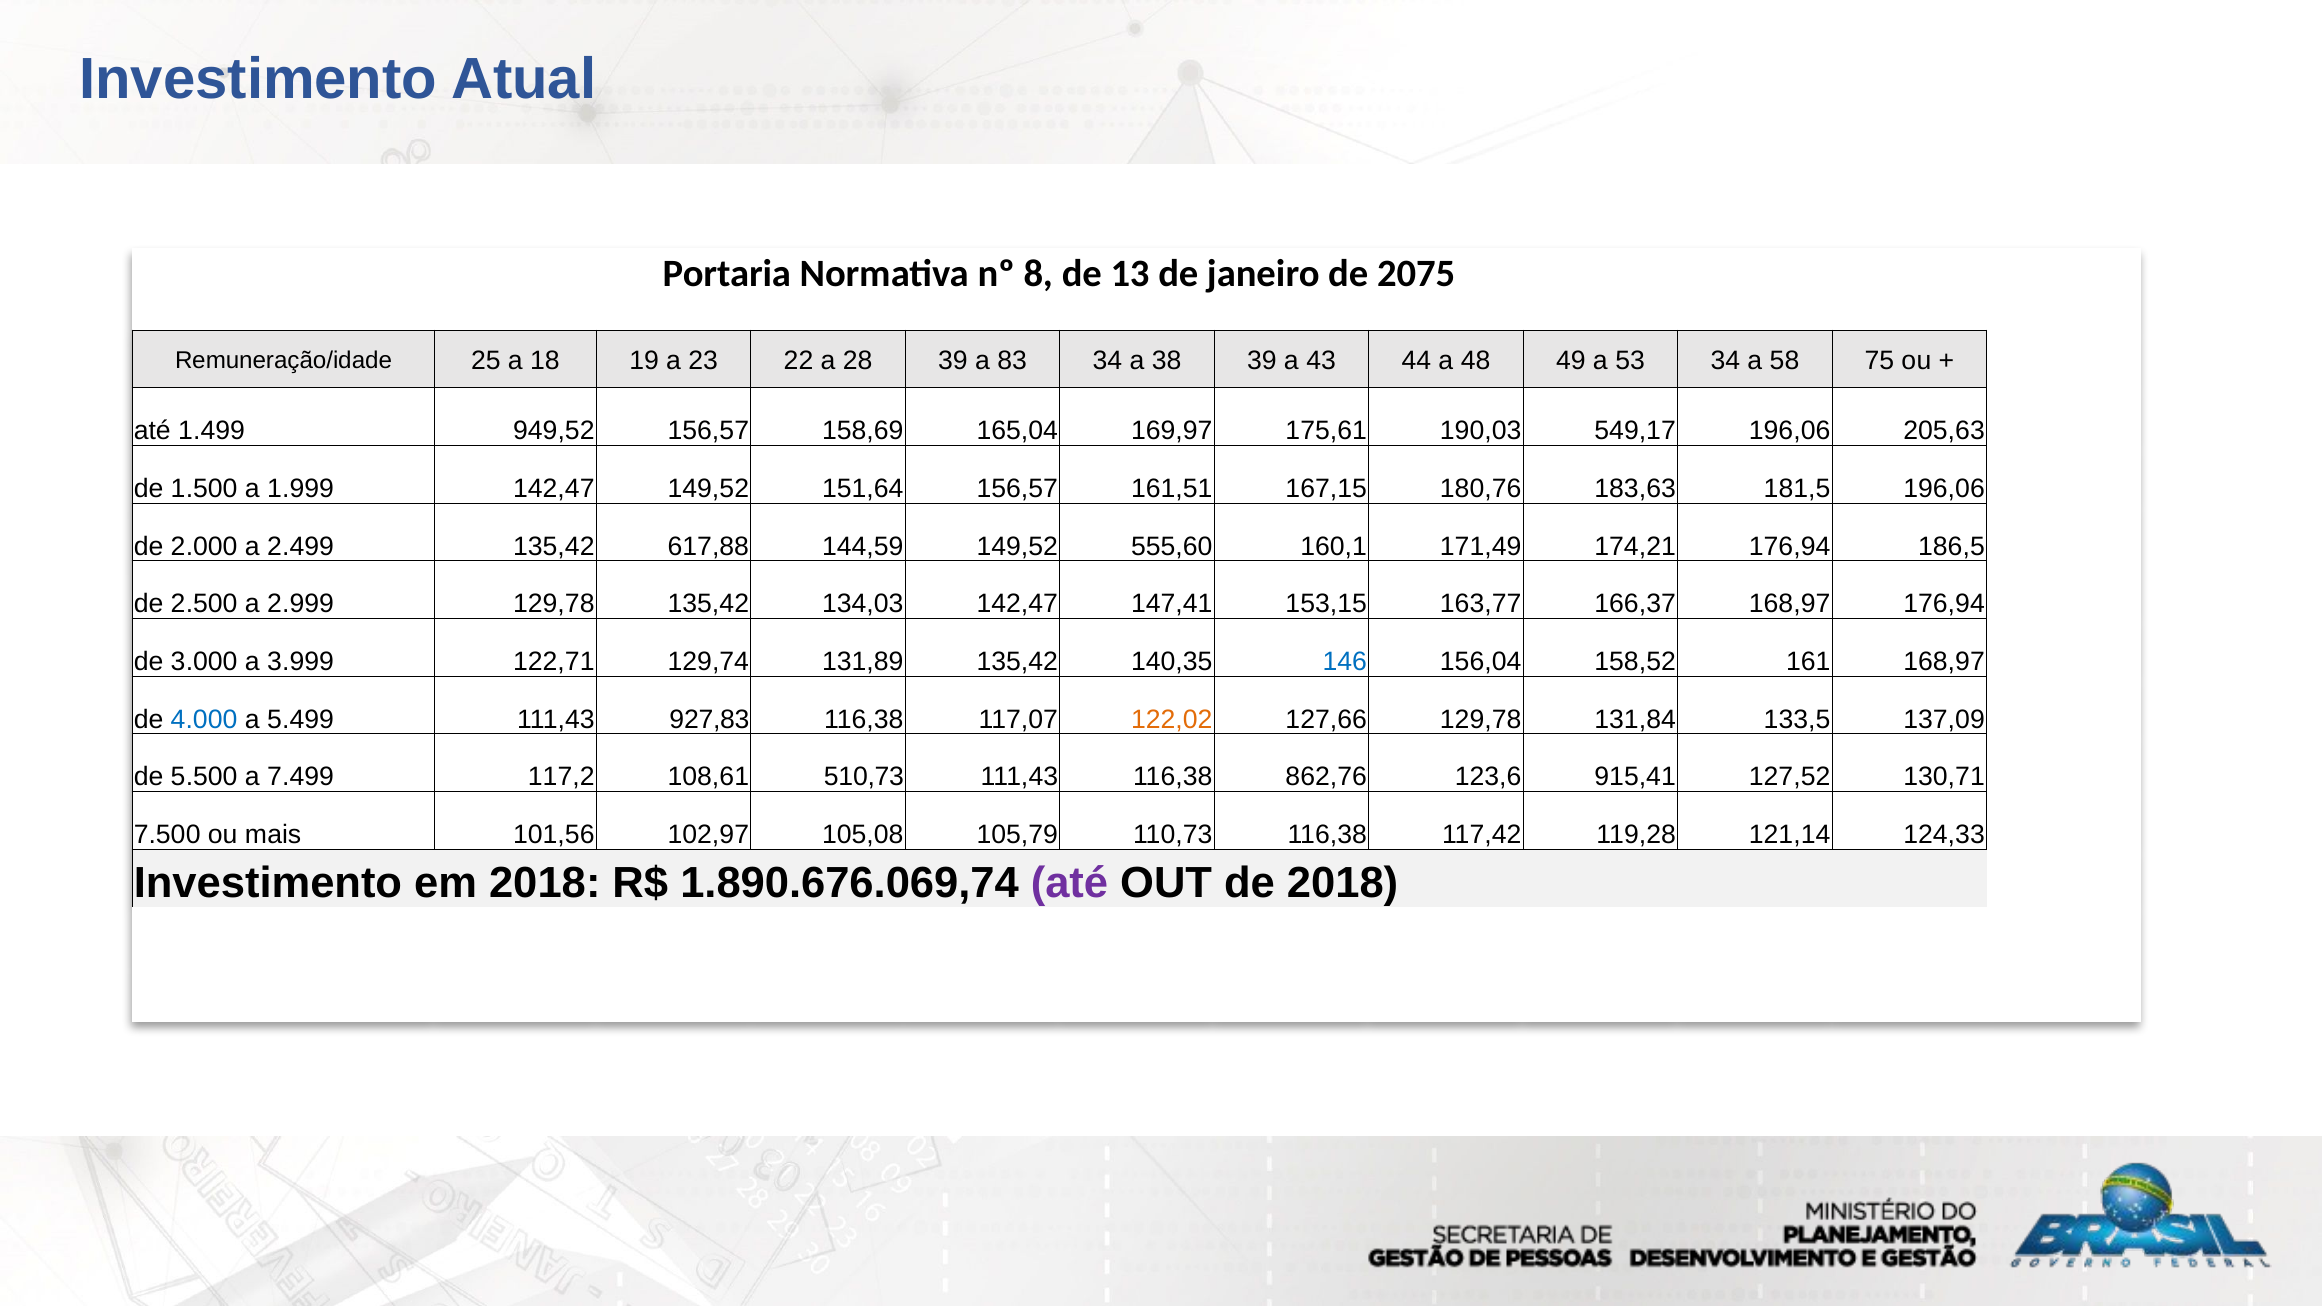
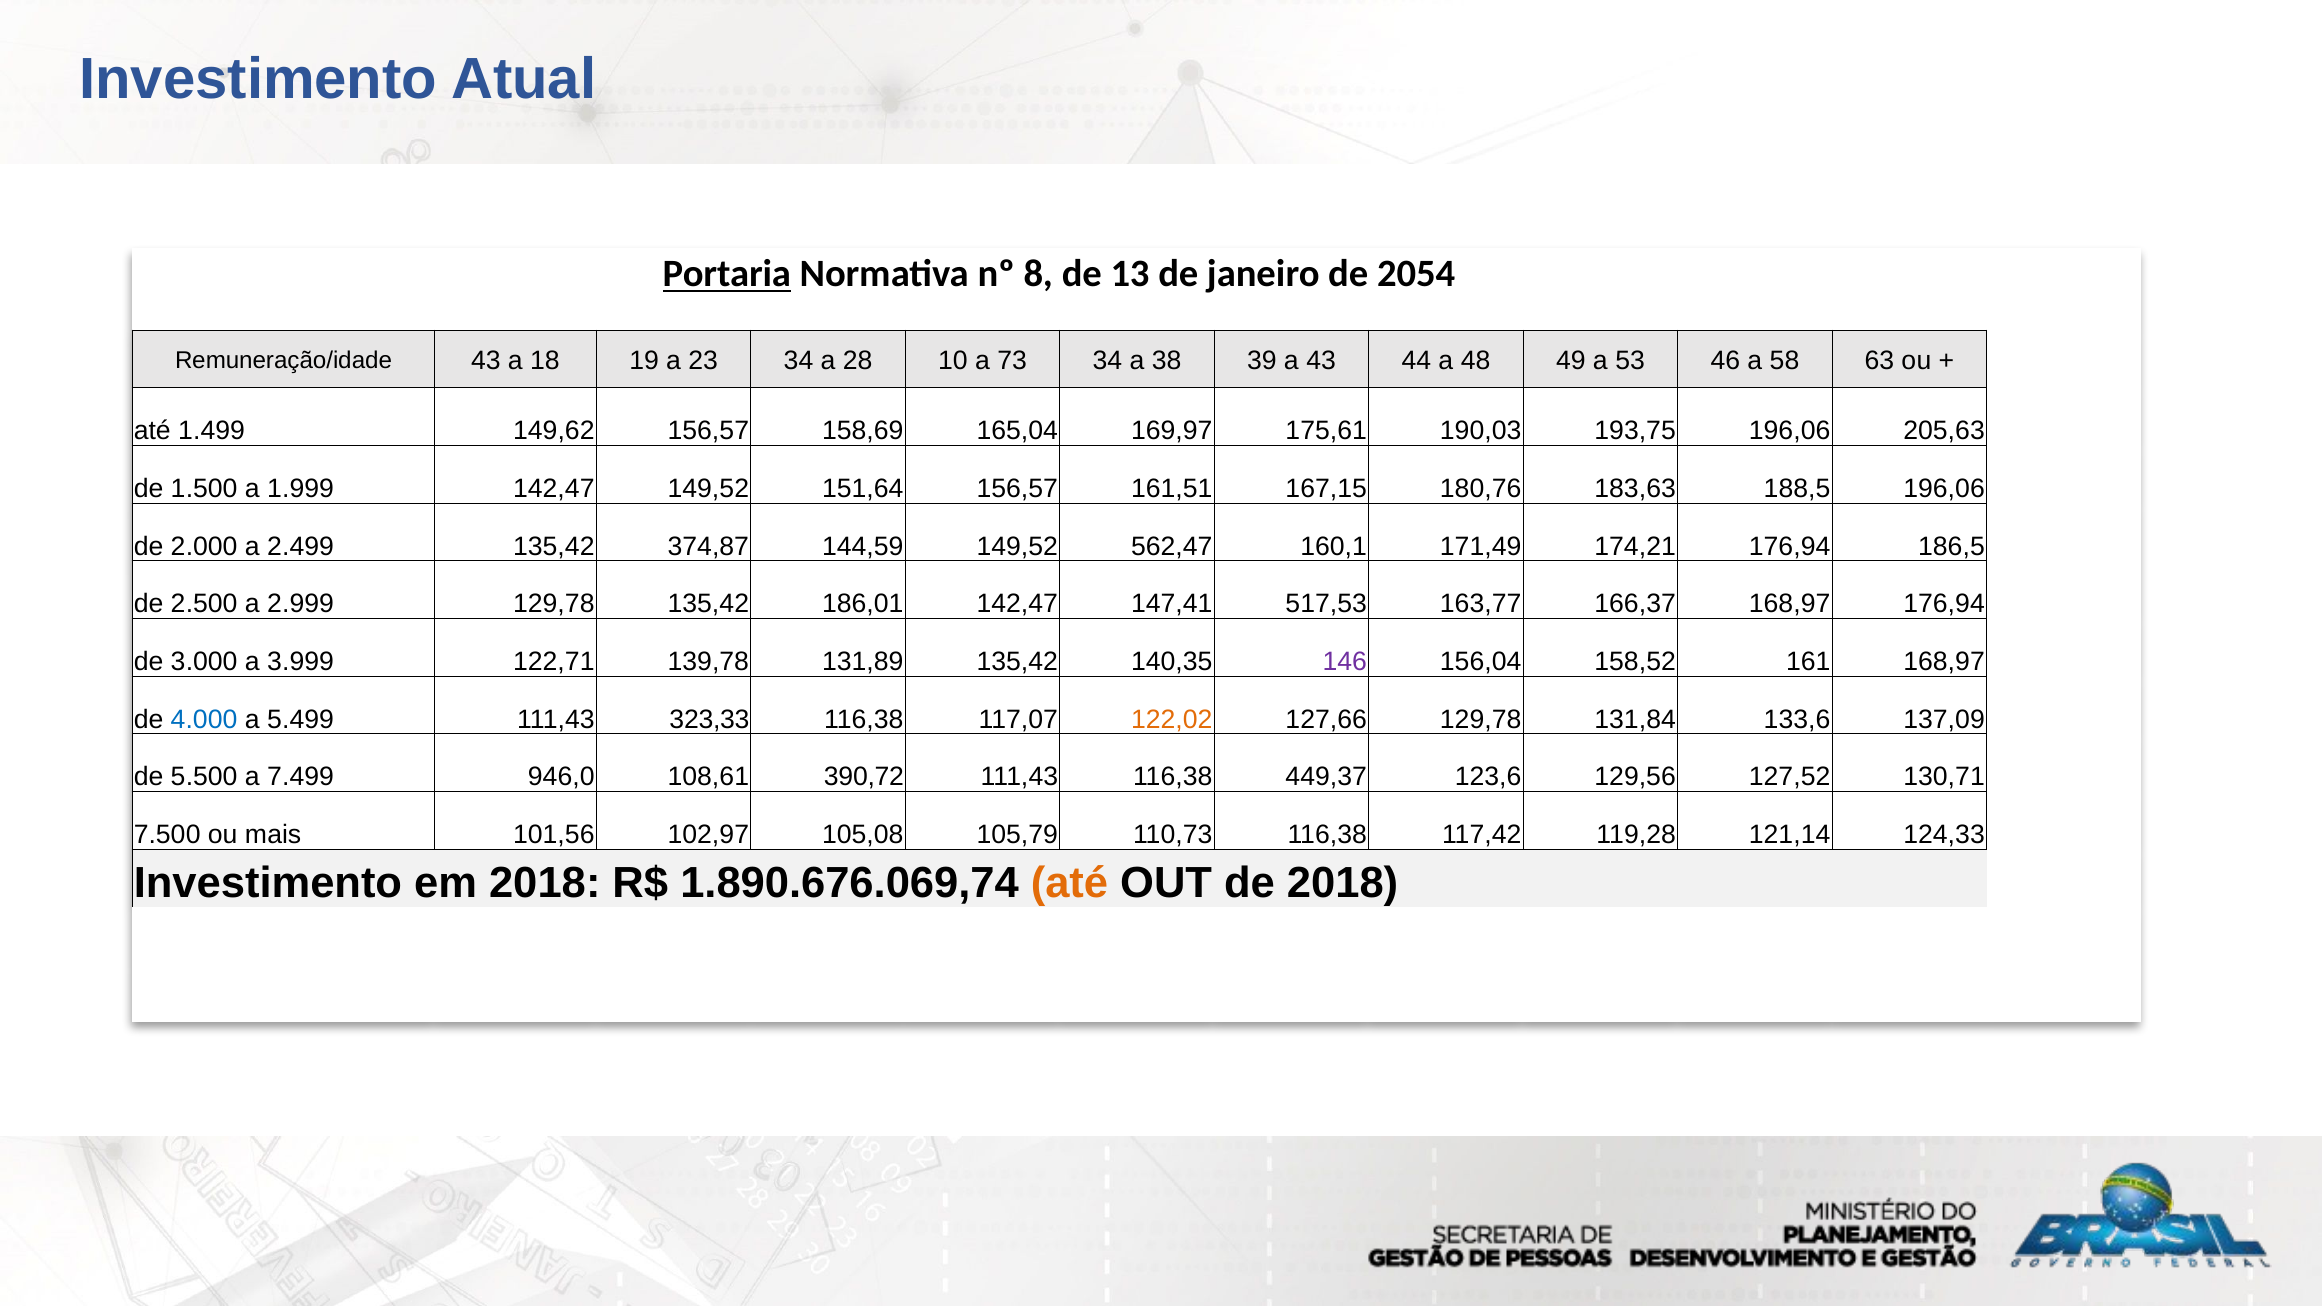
Portaria underline: none -> present (727, 274)
2075: 2075 -> 2054 (1416, 274)
Remuneração/idade 25: 25 -> 43 (486, 360)
23 22: 22 -> 34 (799, 360)
28 39: 39 -> 10 (953, 360)
83: 83 -> 73 (1012, 360)
53 34: 34 -> 46 (1725, 360)
75: 75 -> 63 (1879, 360)
949,52: 949,52 -> 149,62 (554, 431)
549,17: 549,17 -> 193,75 (1635, 431)
181,5: 181,5 -> 188,5 (1797, 489)
617,88: 617,88 -> 374,87 (708, 547)
555,60: 555,60 -> 562,47 (1172, 547)
134,03: 134,03 -> 186,01 (863, 604)
153,15: 153,15 -> 517,53 (1326, 604)
129,74: 129,74 -> 139,78 (708, 662)
146 colour: blue -> purple (1345, 662)
927,83: 927,83 -> 323,33 (709, 719)
133,5: 133,5 -> 133,6 (1797, 719)
117,2: 117,2 -> 946,0 (561, 777)
510,73: 510,73 -> 390,72 (864, 777)
862,76: 862,76 -> 449,37 (1326, 777)
915,41: 915,41 -> 129,56 (1635, 777)
até colour: purple -> orange (1069, 883)
